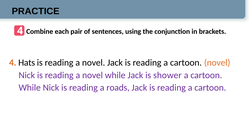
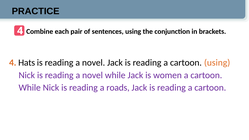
cartoon novel: novel -> using (217, 63)
shower: shower -> women (167, 75)
